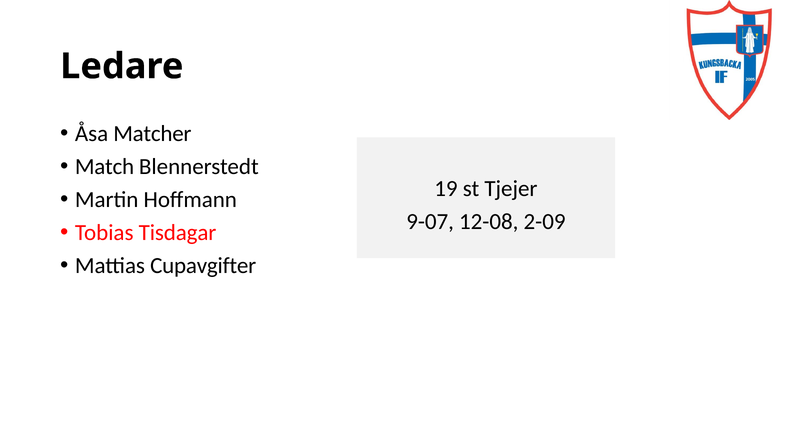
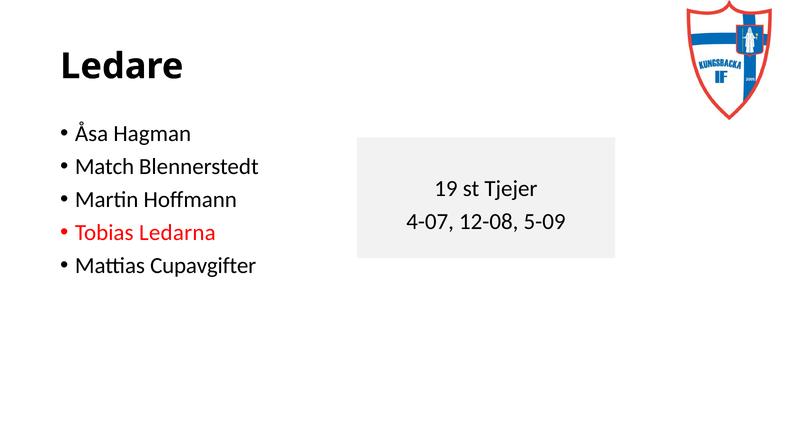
Matcher: Matcher -> Hagman (152, 133)
9-07: 9-07 -> 4-07 (430, 221)
2-09: 2-09 -> 5-09 (545, 221)
Tisdagar: Tisdagar -> Ledarna (177, 232)
